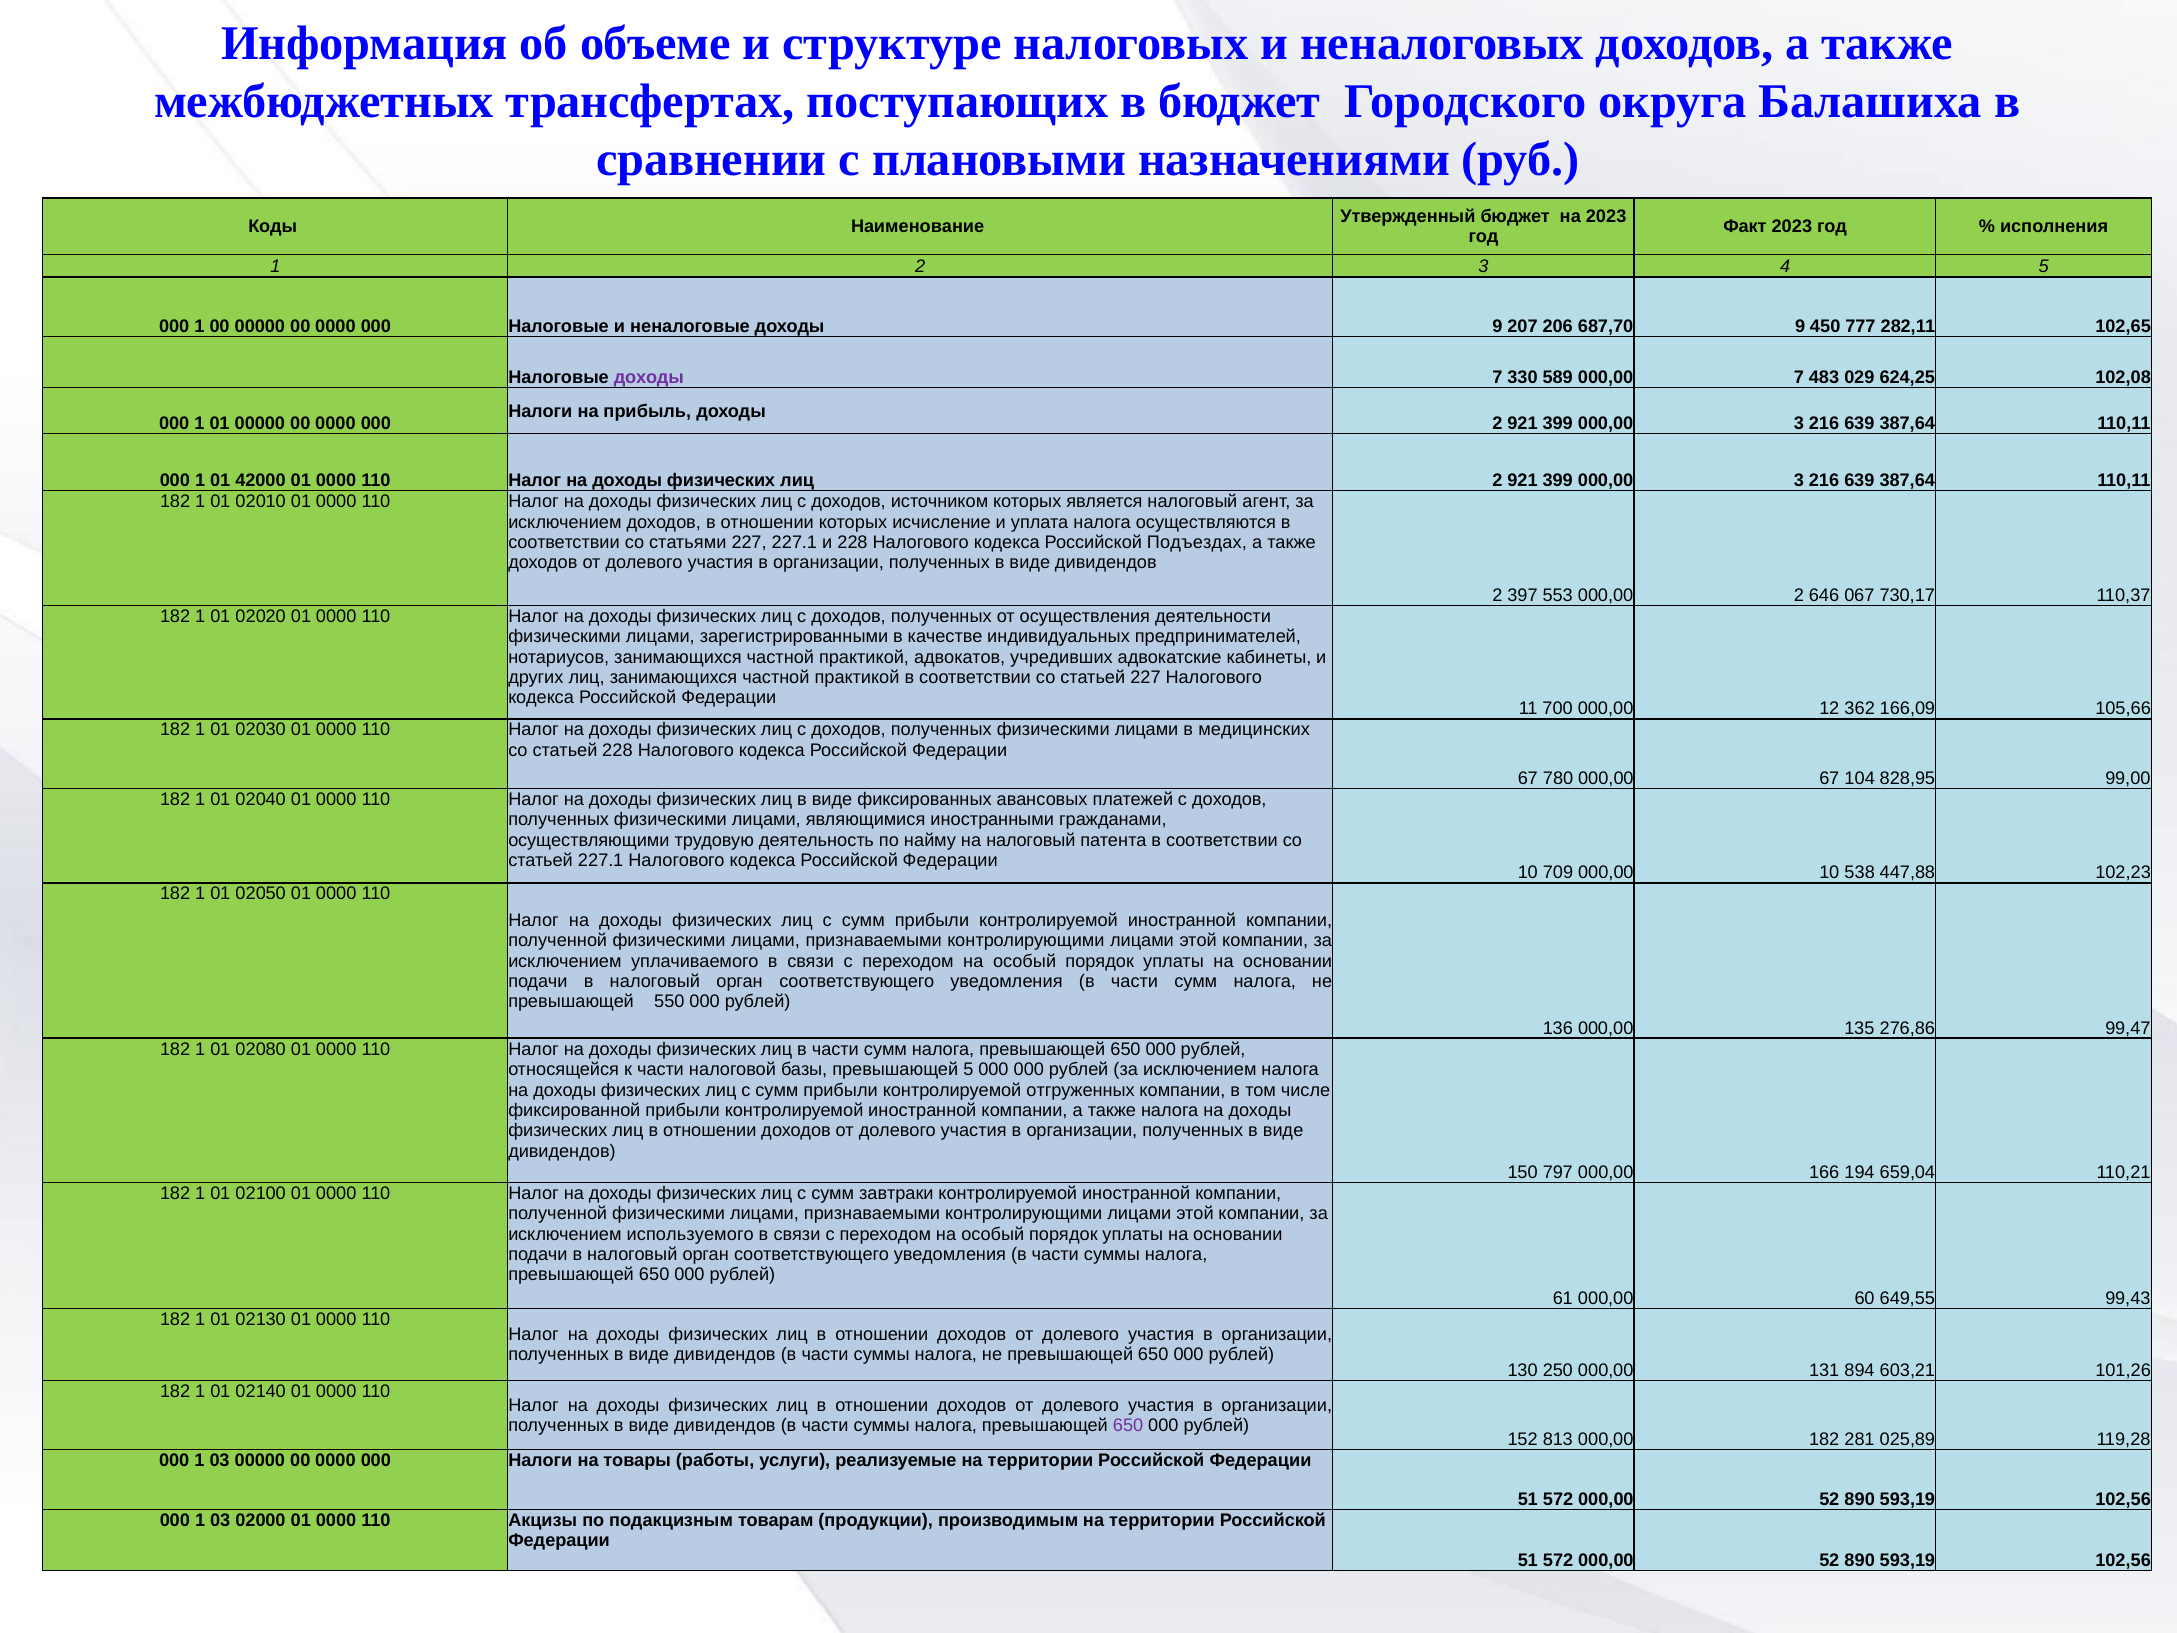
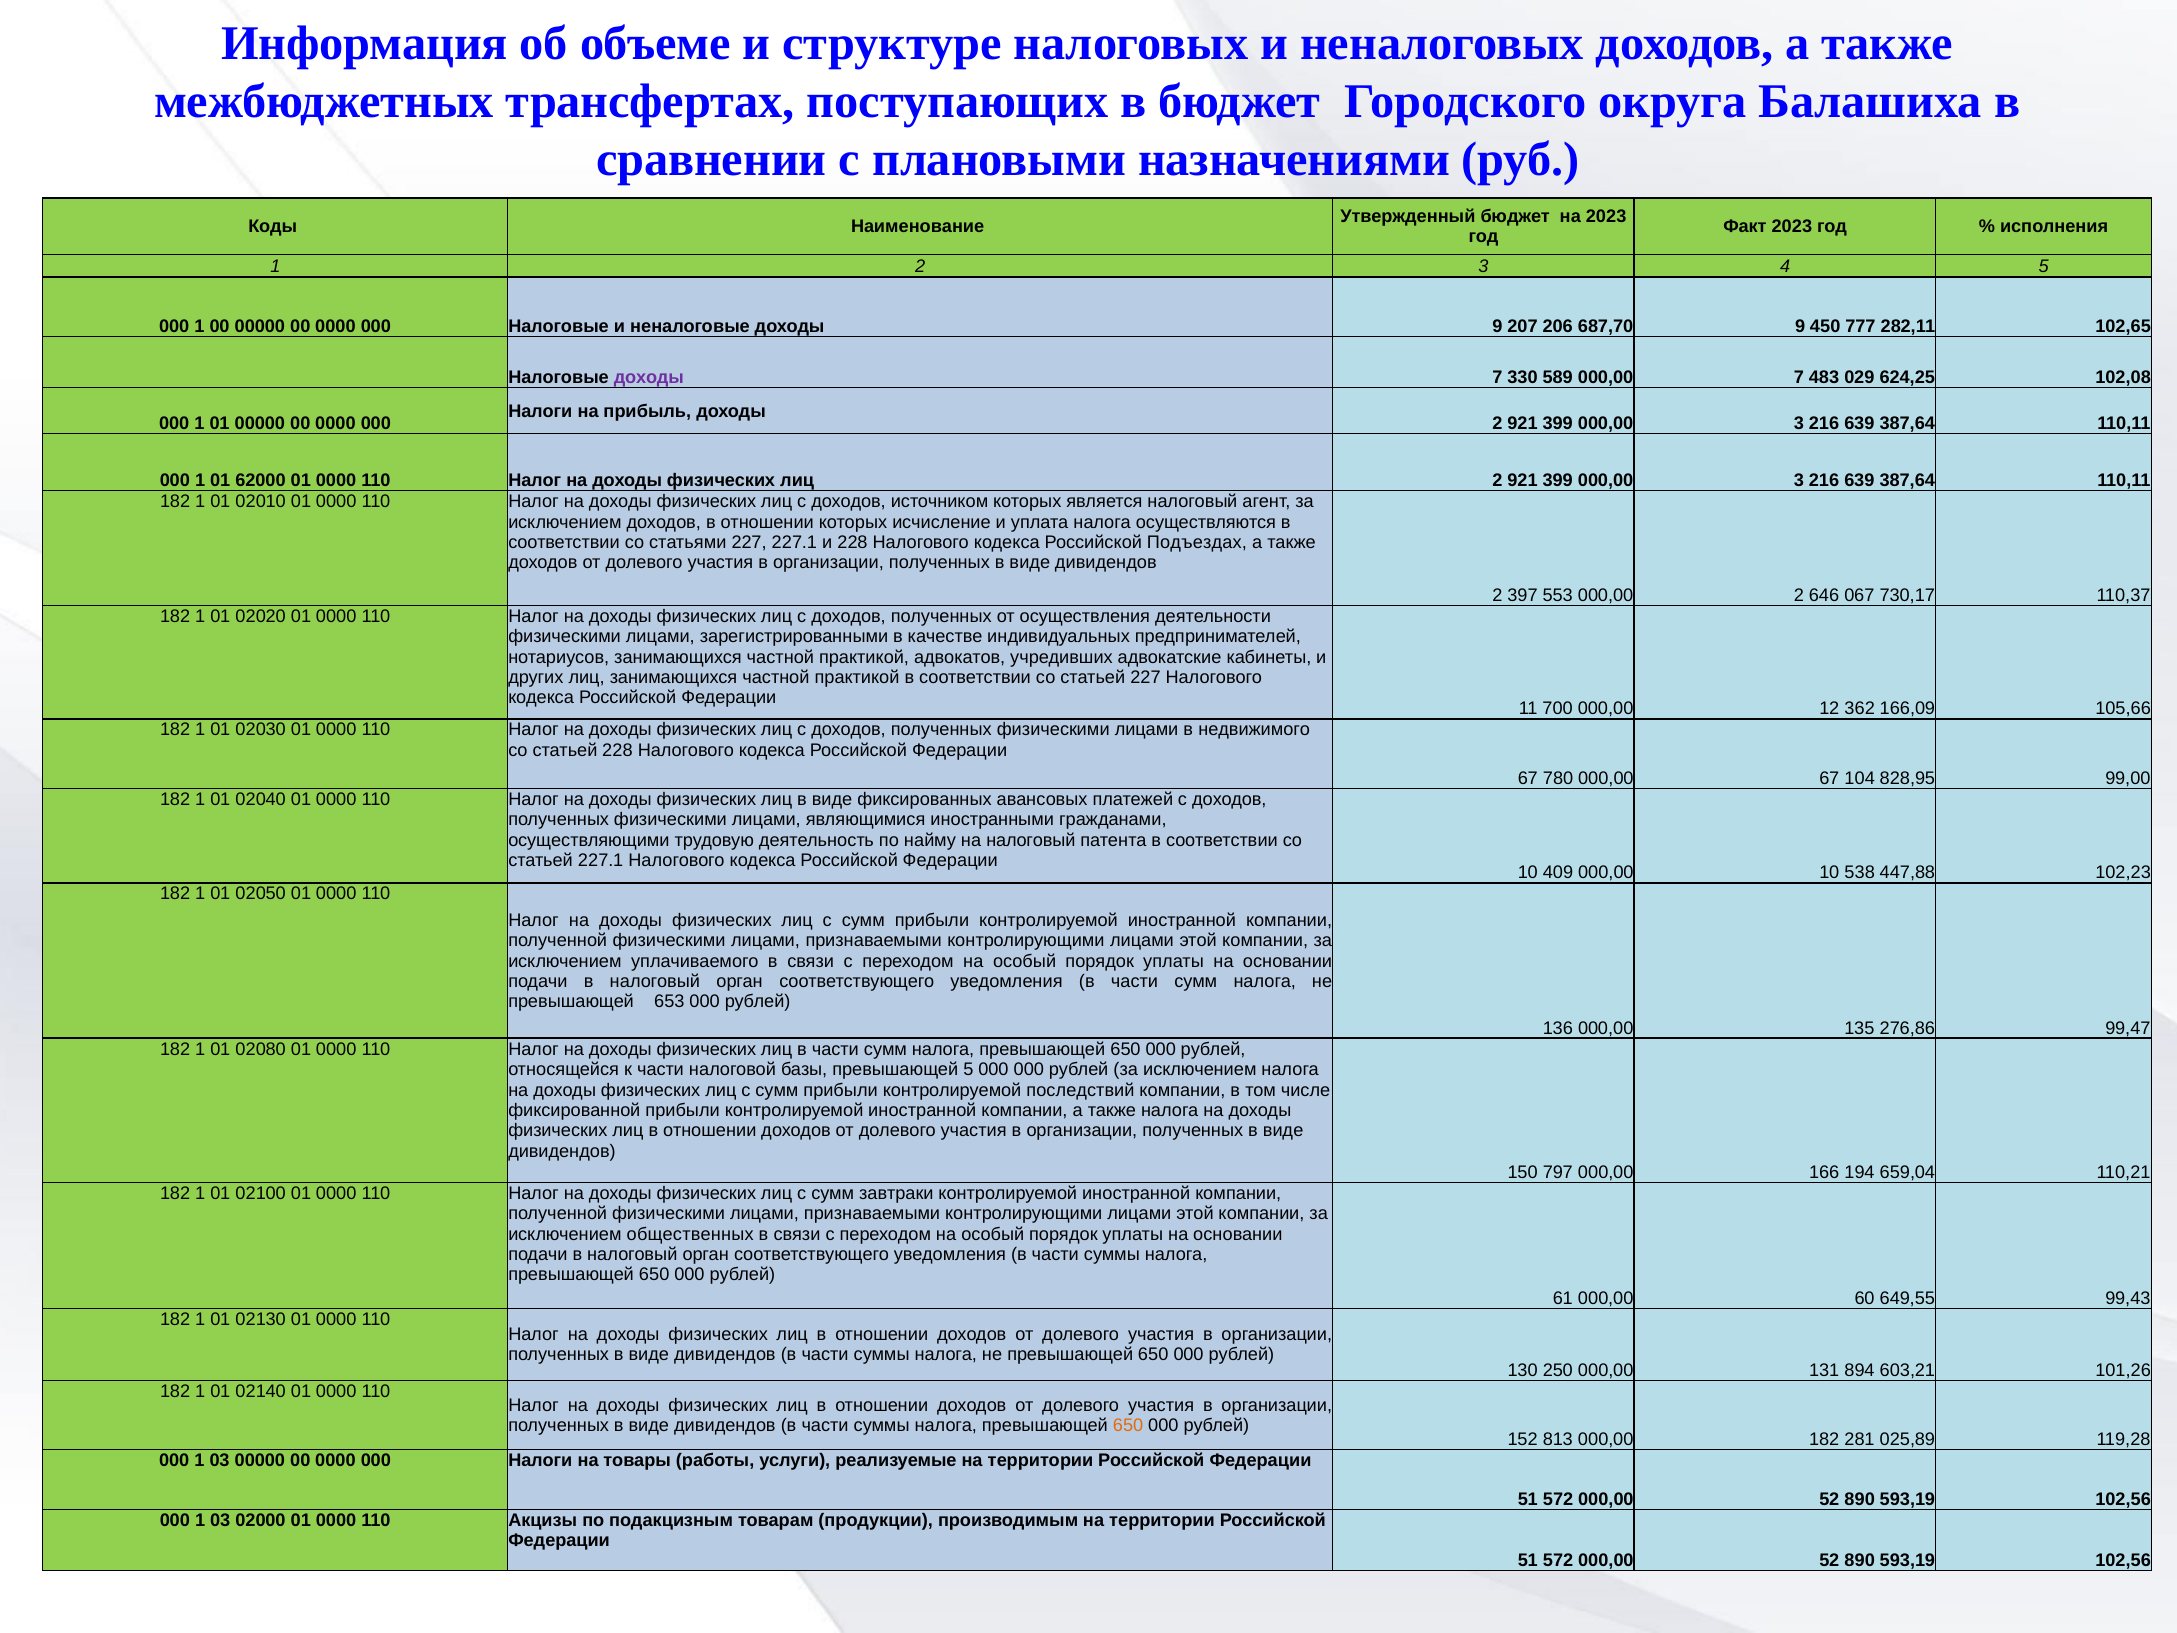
42000: 42000 -> 62000 (260, 480)
медицинских: медицинских -> недвижимого (1254, 730)
709: 709 -> 409 (1558, 873)
550: 550 -> 653 (669, 1002)
отгруженных: отгруженных -> последствий (1081, 1090)
используемого: используемого -> общественных (690, 1234)
650 colour: purple -> orange (1128, 1426)
